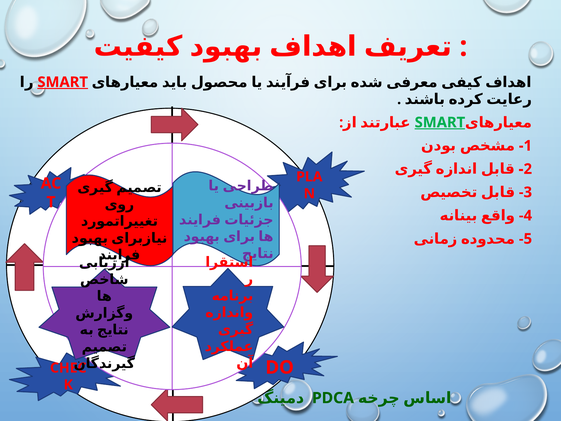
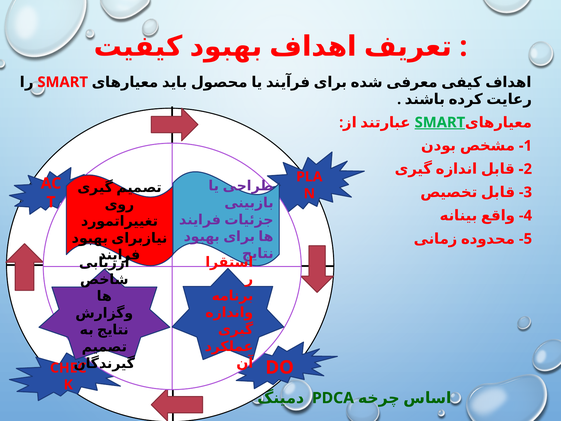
SMART underline: present -> none (63, 82)
